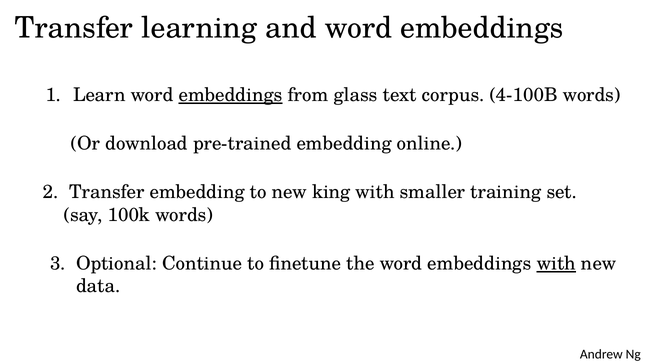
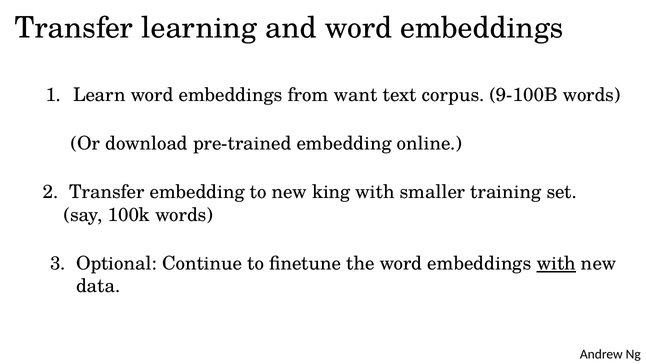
embeddings underline: present -> none (231, 95)
glass: glass -> want (356, 95)
4-100B: 4-100B -> 9-100B (524, 95)
